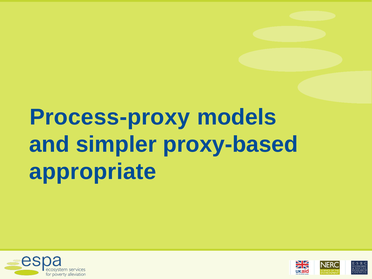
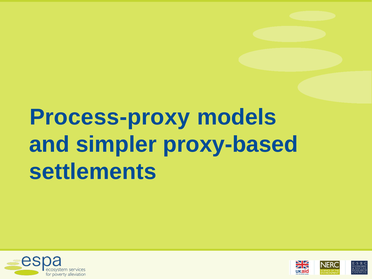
appropriate: appropriate -> settlements (93, 172)
